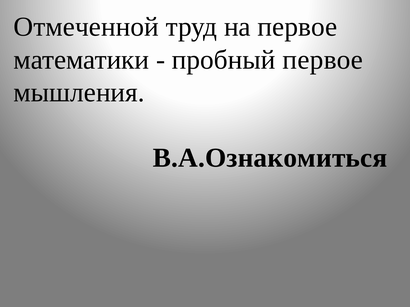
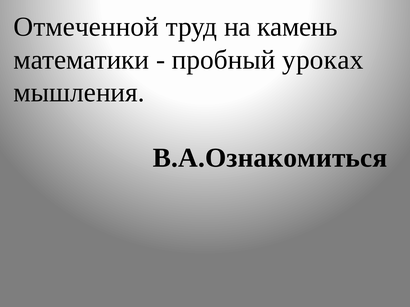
на первое: первое -> камень (298, 27)
пробный первое: первое -> уроках (323, 60)
